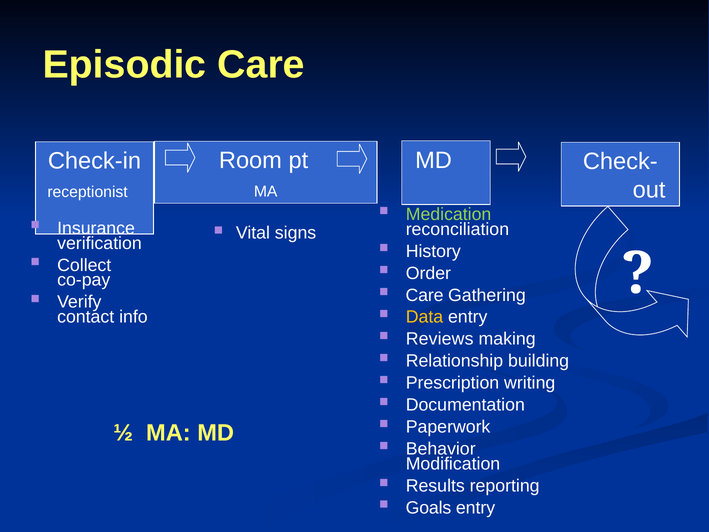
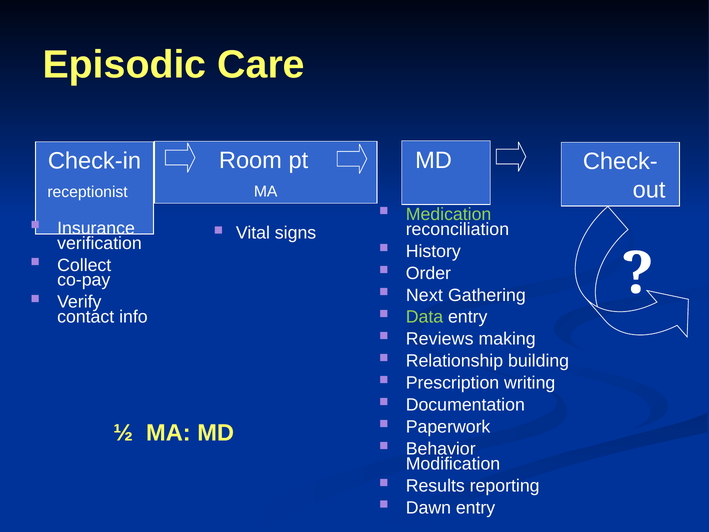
Care: Care -> Next (424, 295)
Data colour: yellow -> light green (424, 317)
Goals: Goals -> Dawn (428, 508)
